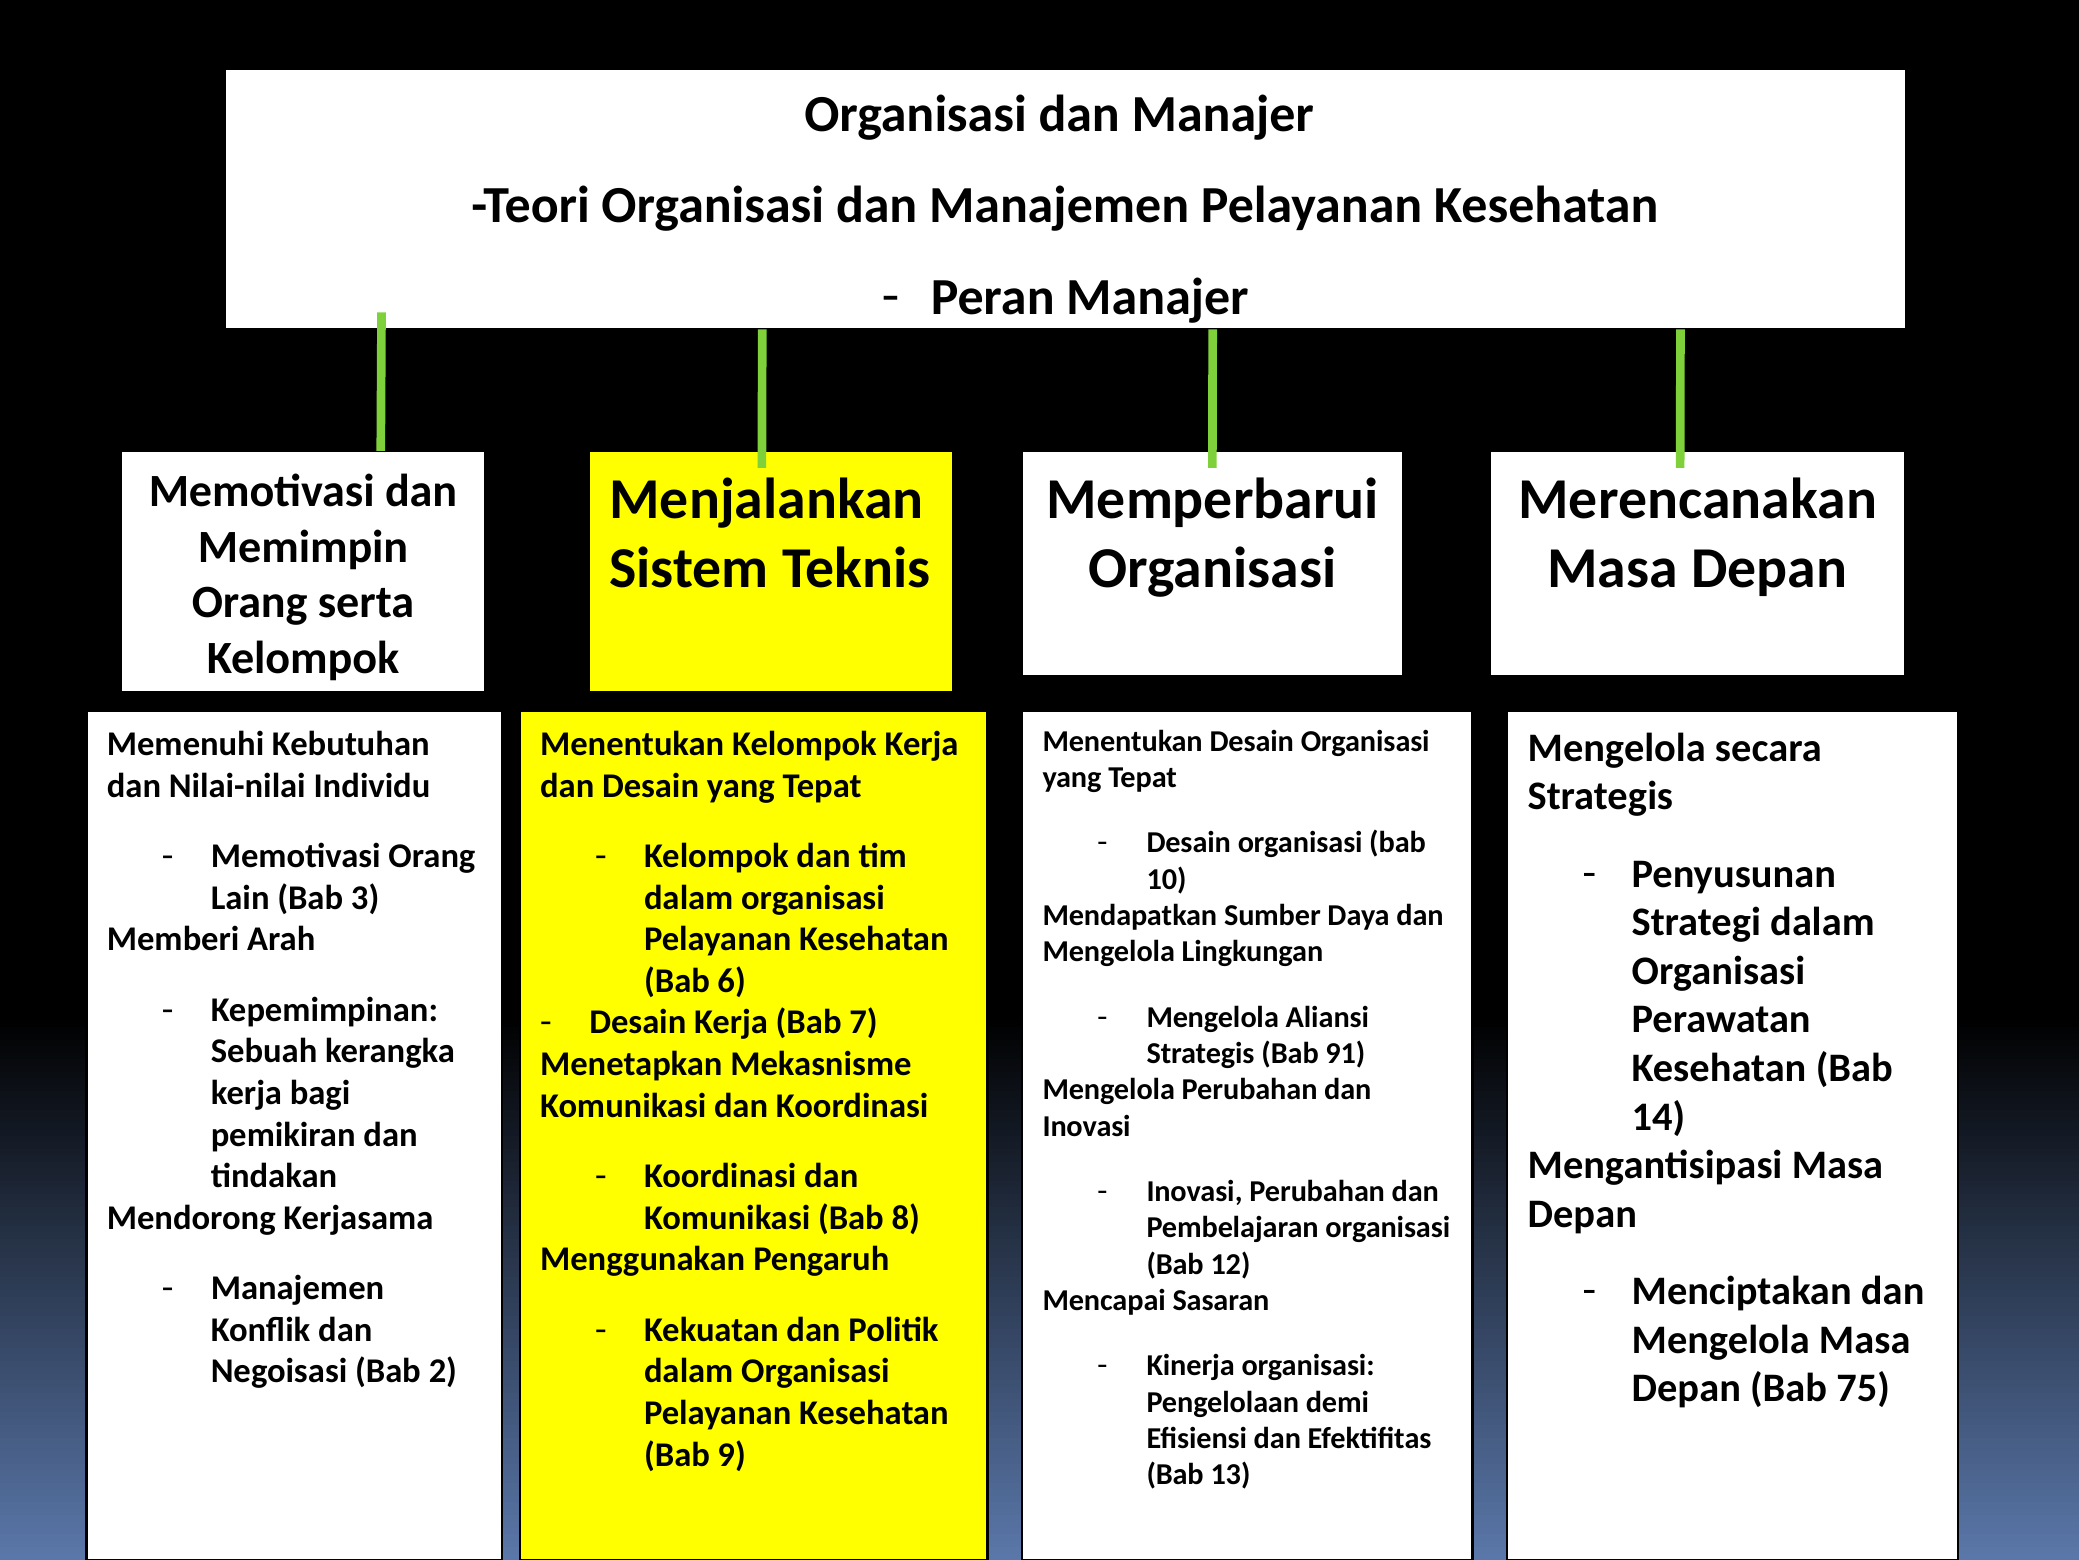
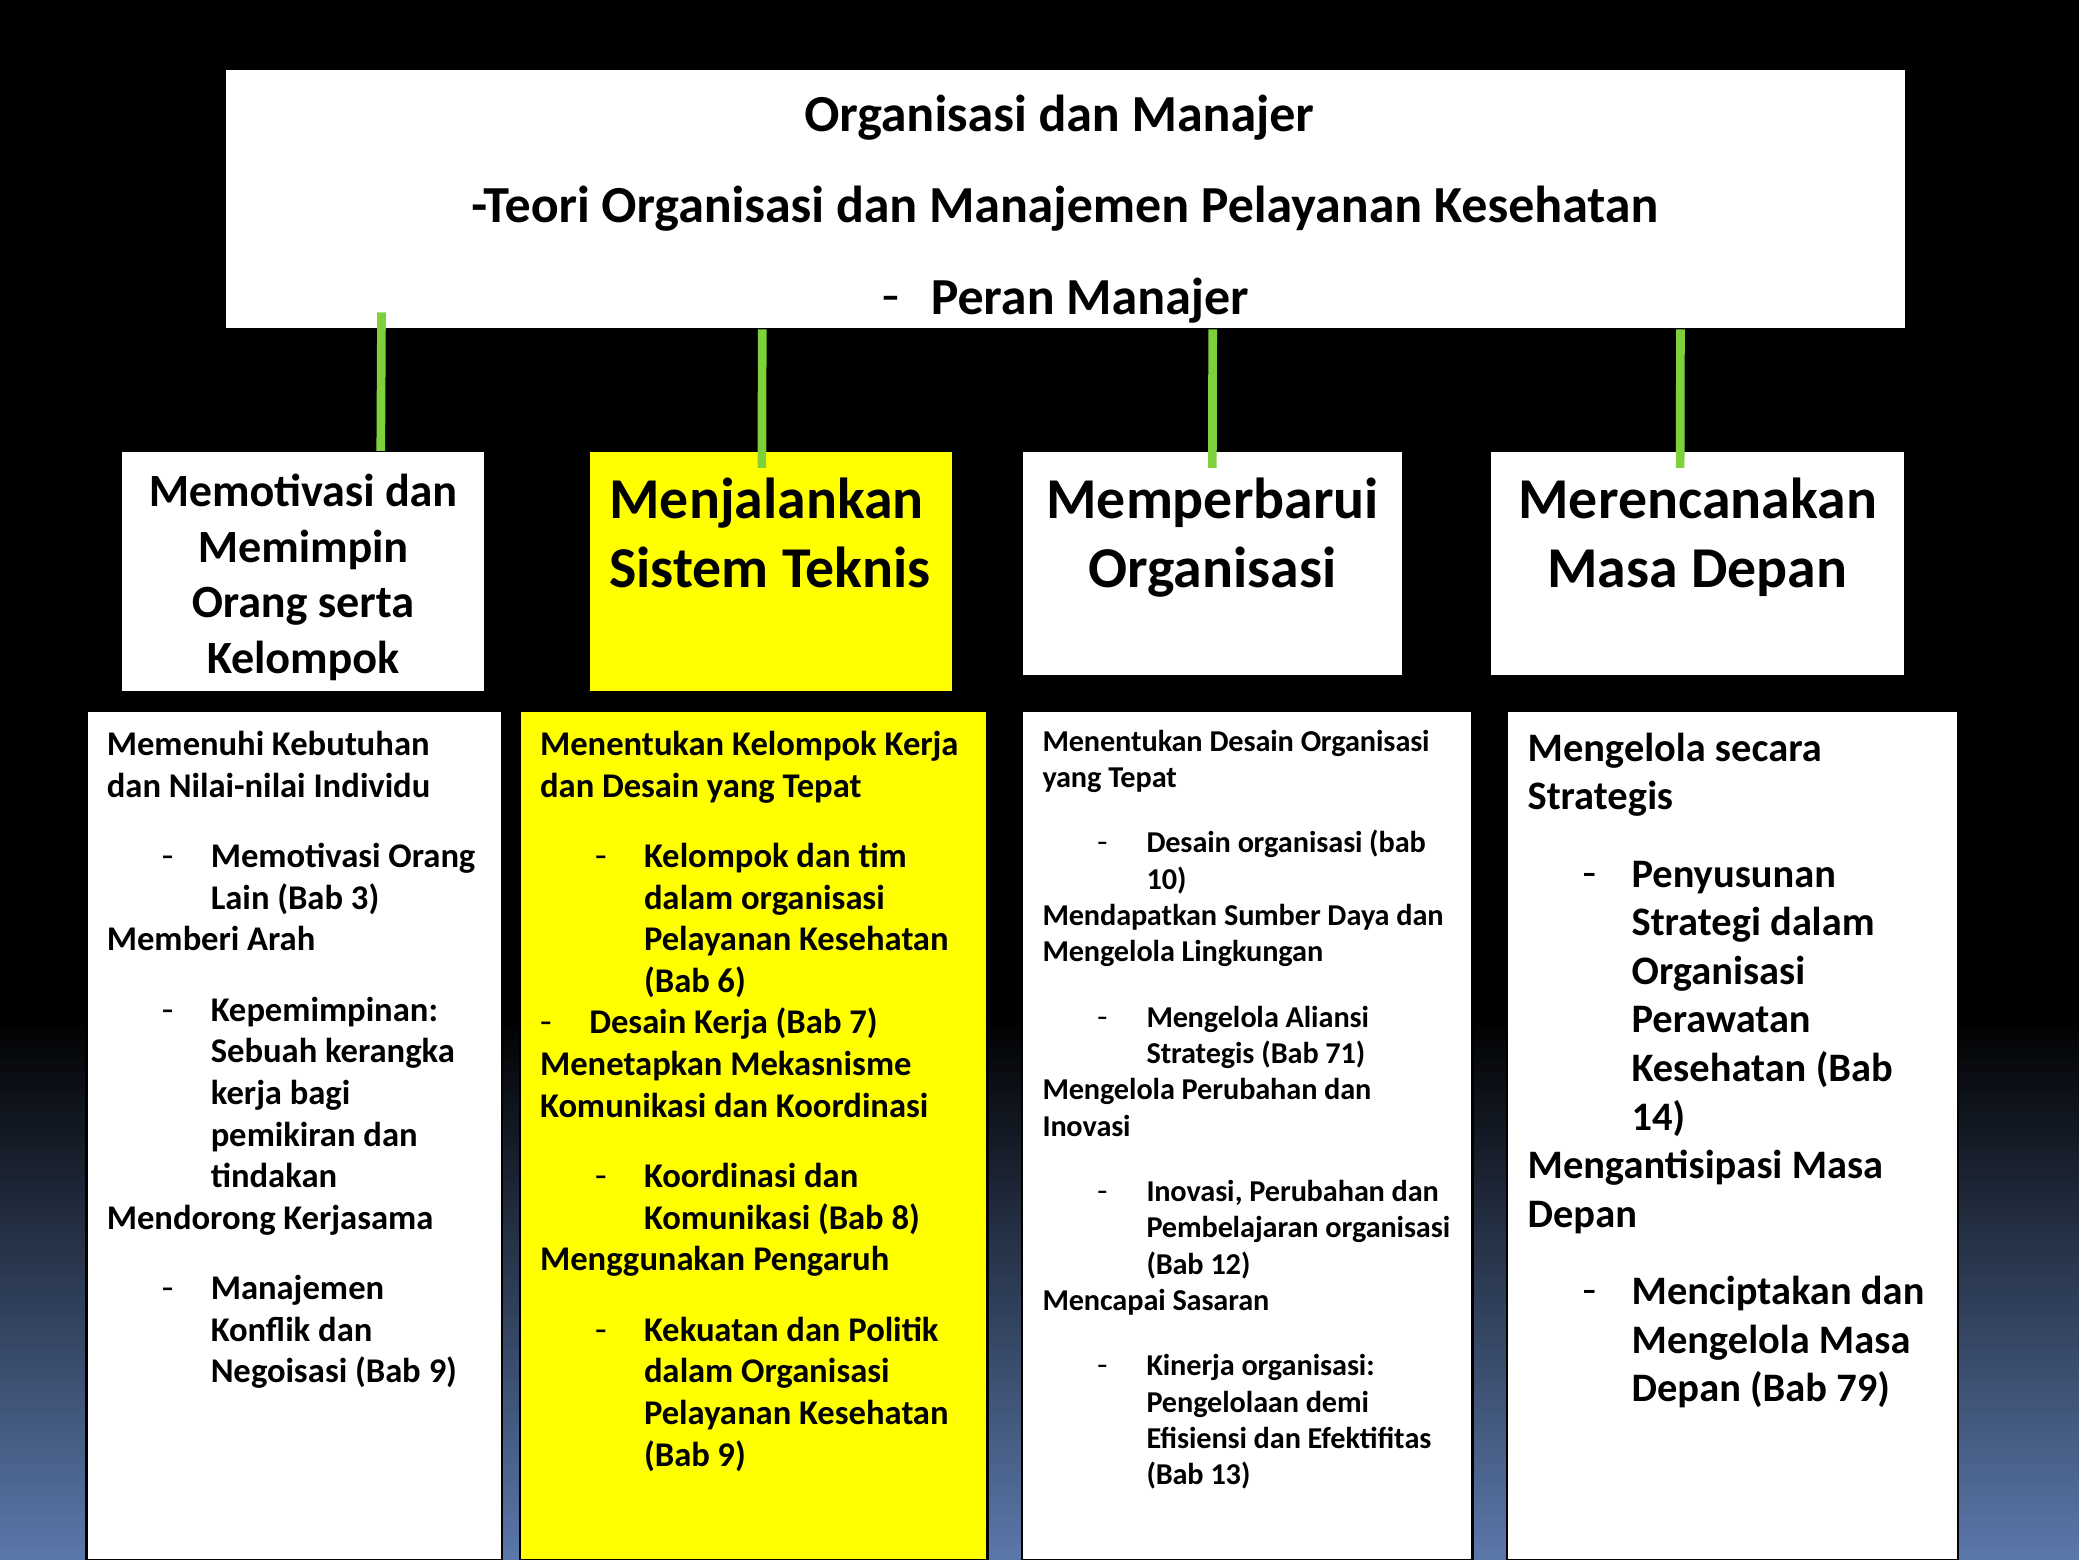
91: 91 -> 71 (1345, 1053)
Negoisasi Bab 2: 2 -> 9 (443, 1371)
75: 75 -> 79 (1863, 1388)
